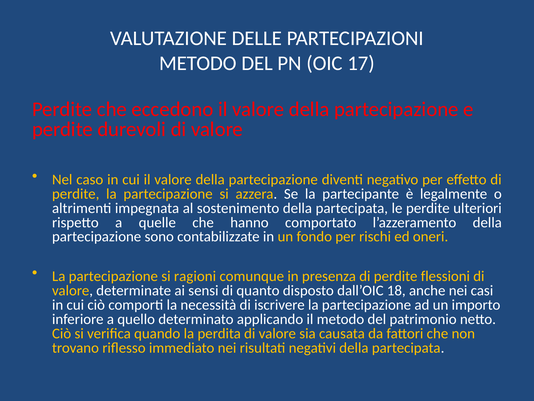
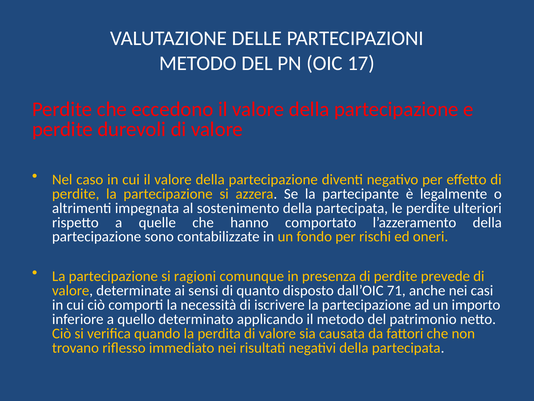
flessioni: flessioni -> prevede (445, 276)
18: 18 -> 71 (396, 290)
